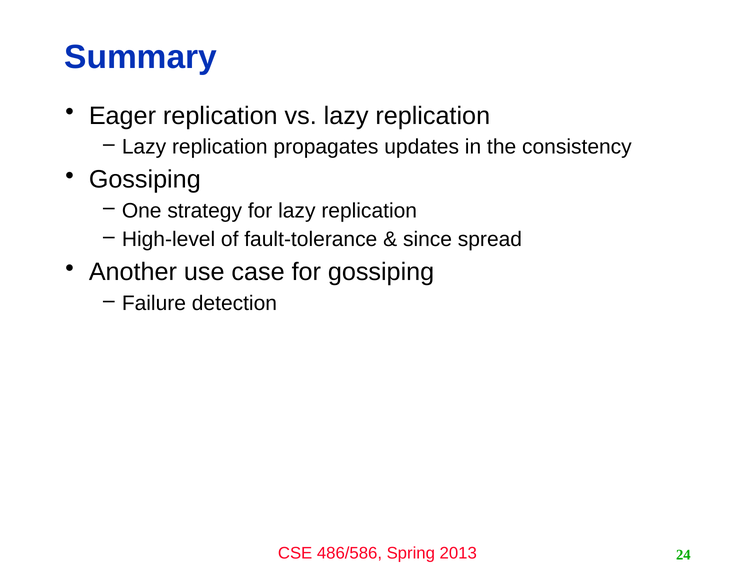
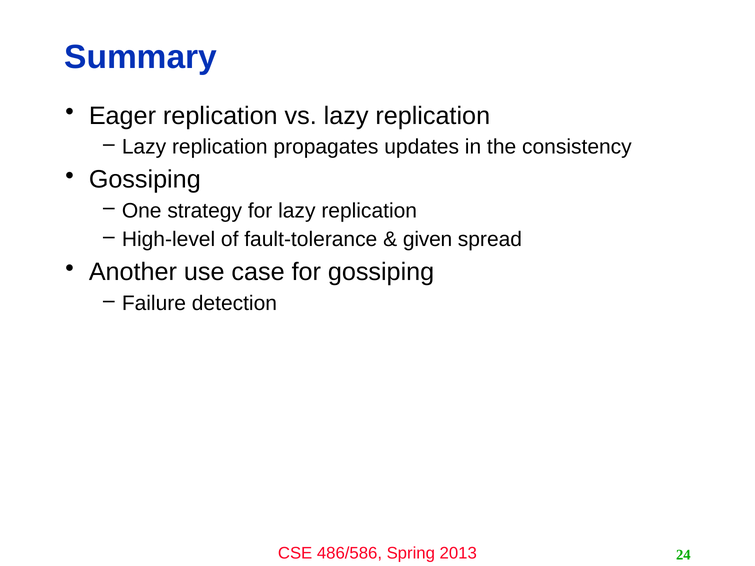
since: since -> given (428, 240)
